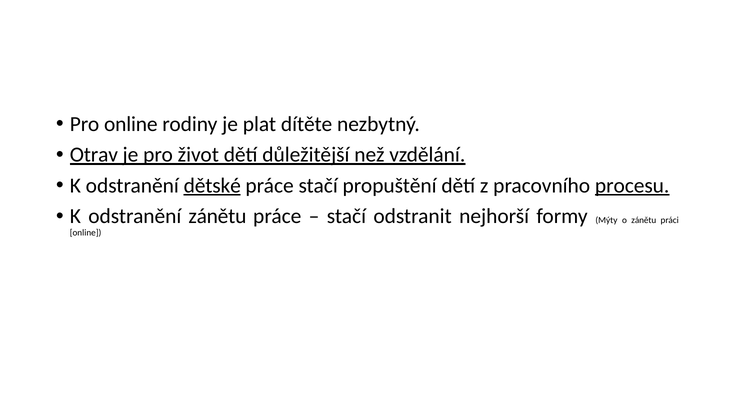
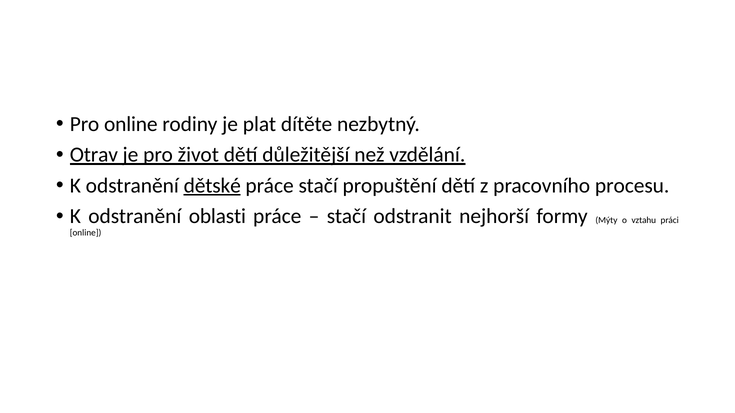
procesu underline: present -> none (632, 186)
odstranění zánětu: zánětu -> oblasti (217, 217)
o zánětu: zánětu -> vztahu (644, 221)
